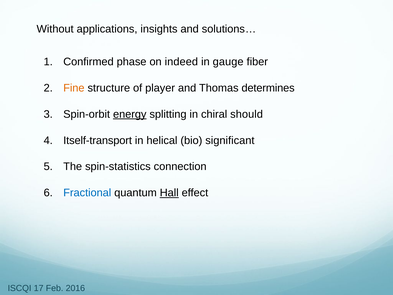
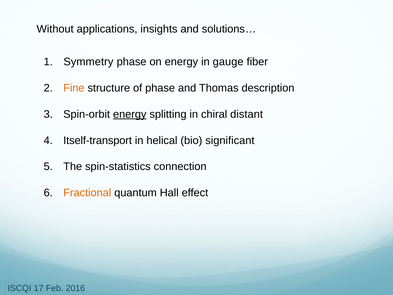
Confirmed: Confirmed -> Symmetry (88, 62)
on indeed: indeed -> energy (181, 62)
of player: player -> phase (160, 88)
determines: determines -> description (268, 88)
should: should -> distant (247, 114)
Fractional colour: blue -> orange (87, 193)
Hall underline: present -> none (169, 193)
